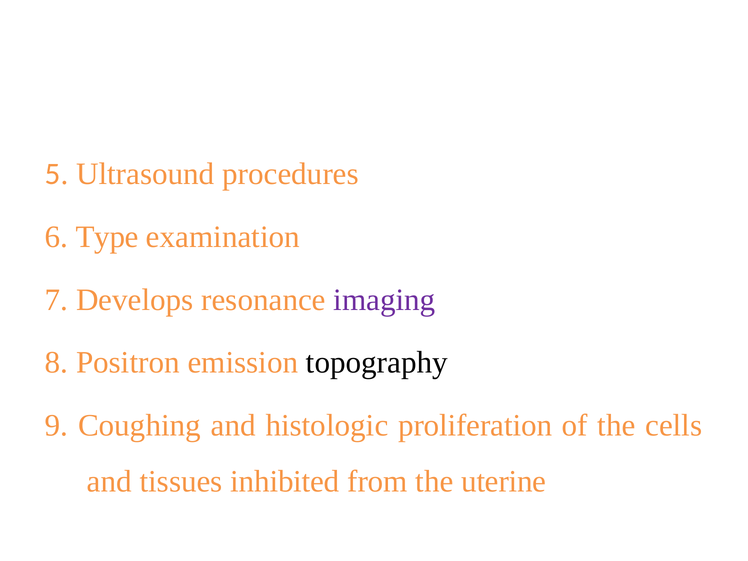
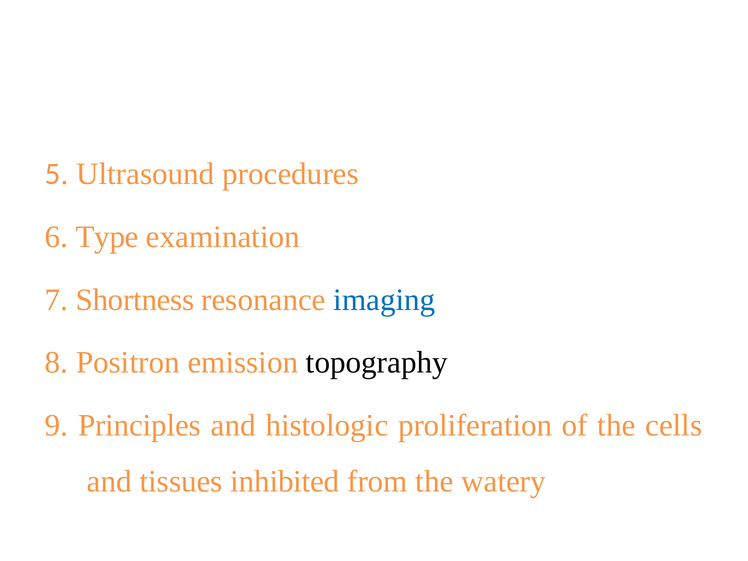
Develops: Develops -> Shortness (135, 300)
imaging colour: purple -> blue (384, 300)
Coughing: Coughing -> Principles (140, 425)
uterine: uterine -> watery (504, 481)
